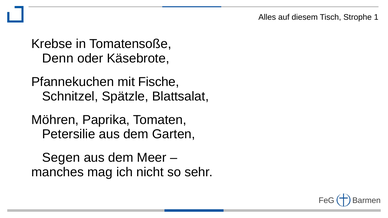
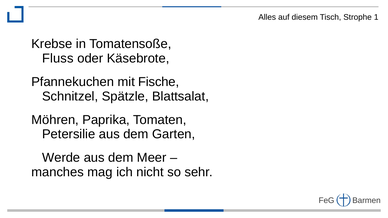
Denn: Denn -> Fluss (58, 58)
Segen: Segen -> Werde (61, 158)
